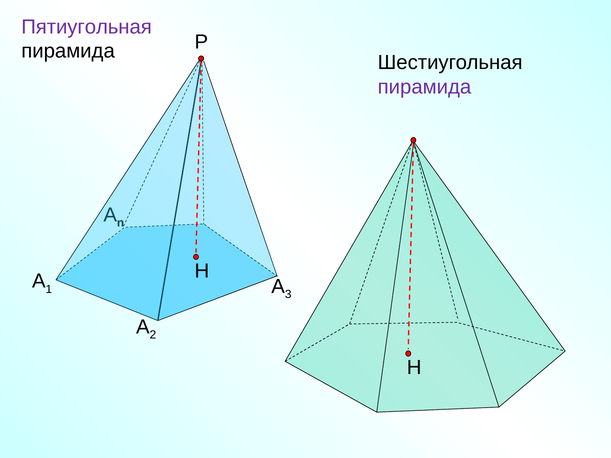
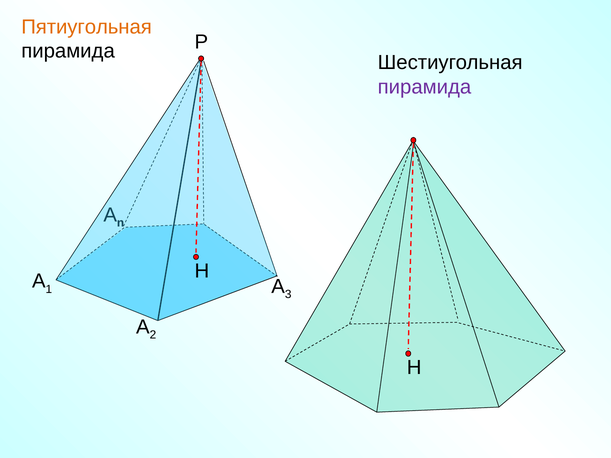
Пятиугольная colour: purple -> orange (87, 27)
